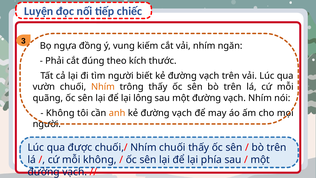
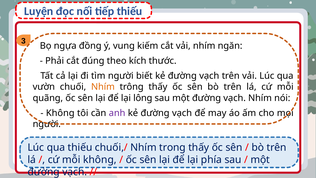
tiếp chiếc: chiếc -> thiếu (130, 11)
anh colour: orange -> purple (117, 113)
qua được: được -> thiếu (80, 147)
Nhím chuối: chuối -> trong (172, 147)
